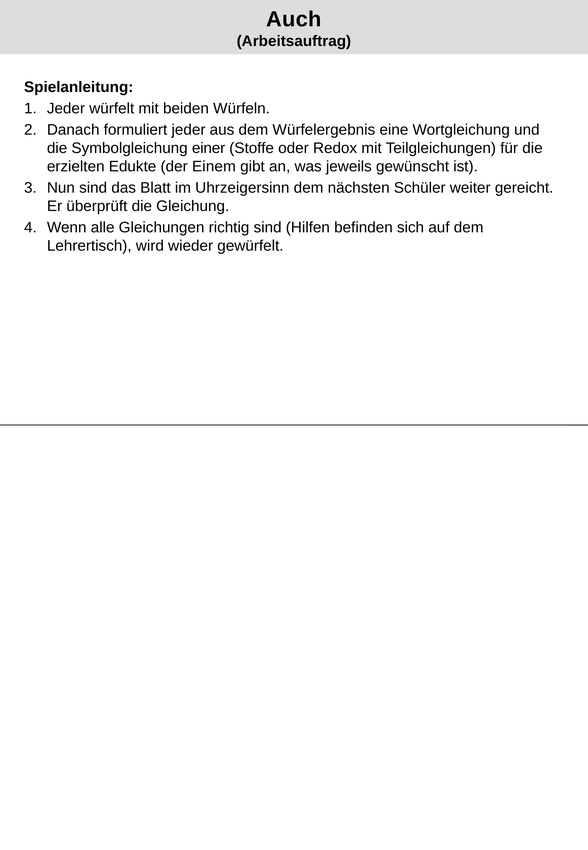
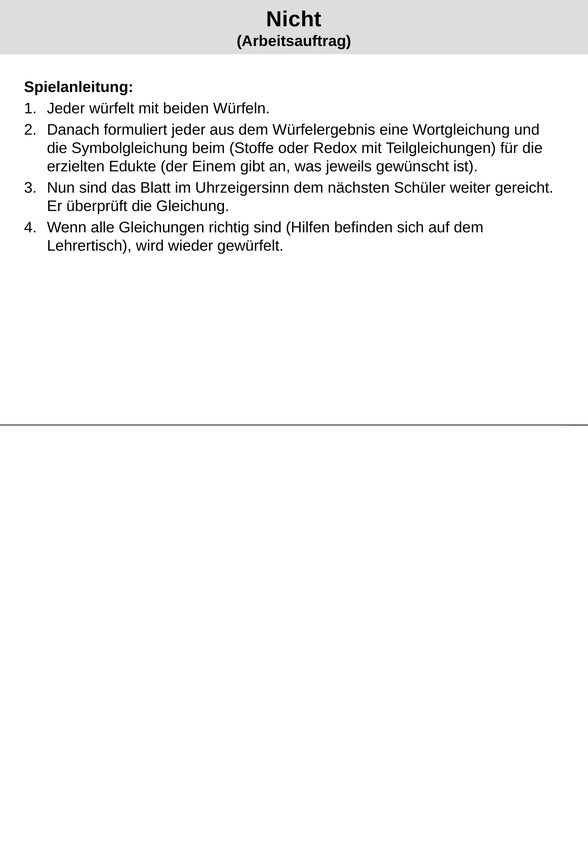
Auch: Auch -> Nicht (294, 19)
einer: einer -> beim (208, 148)
